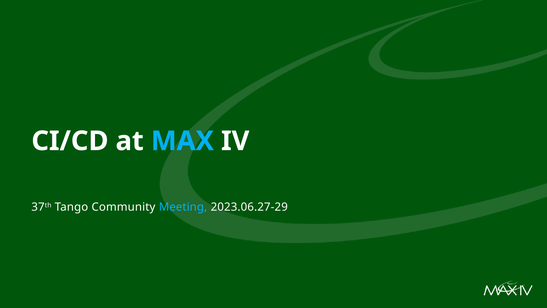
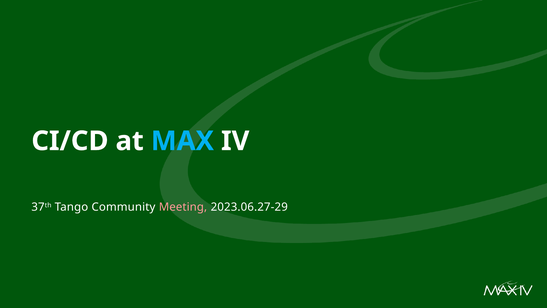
Meeting colour: light blue -> pink (183, 207)
